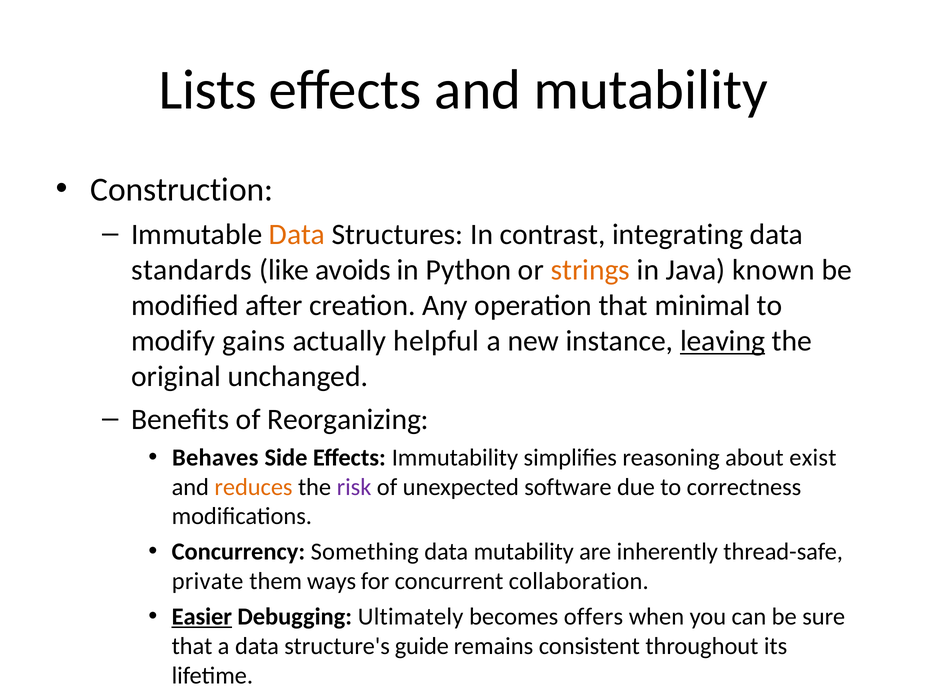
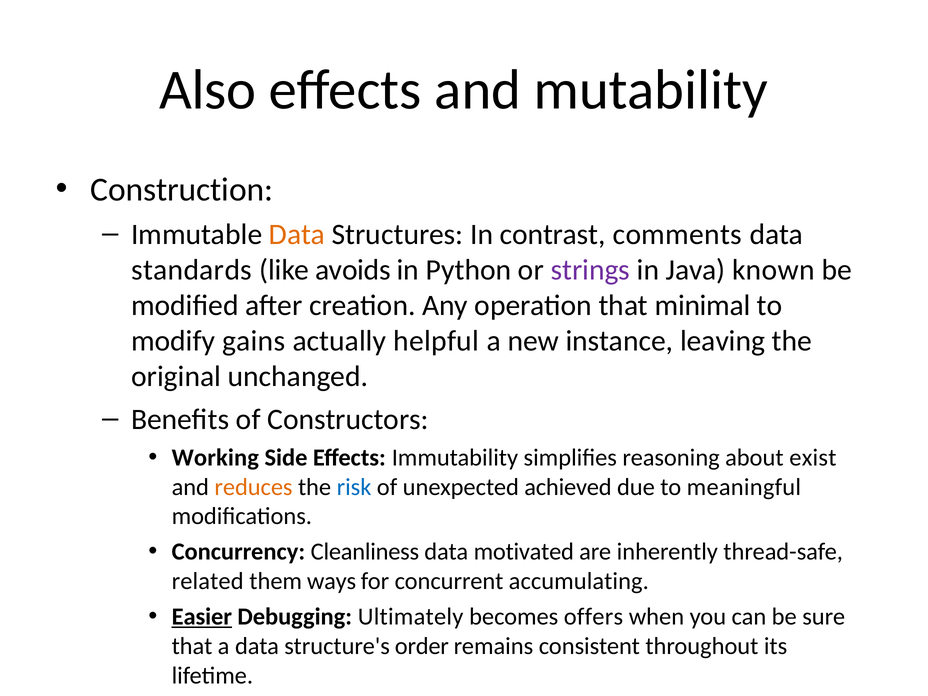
Lists: Lists -> Also (208, 90)
integrating: integrating -> comments (677, 234)
strings colour: orange -> purple (590, 270)
leaving underline: present -> none (723, 341)
Reorganizing: Reorganizing -> Constructors (348, 419)
Behaves: Behaves -> Working (215, 458)
risk colour: purple -> blue (354, 487)
software: software -> achieved (568, 487)
correctness: correctness -> meaningful (744, 487)
Something: Something -> Cleanliness (365, 552)
data mutability: mutability -> motivated (524, 552)
private: private -> related (208, 581)
collaboration: collaboration -> accumulating (579, 581)
guide: guide -> order (422, 646)
